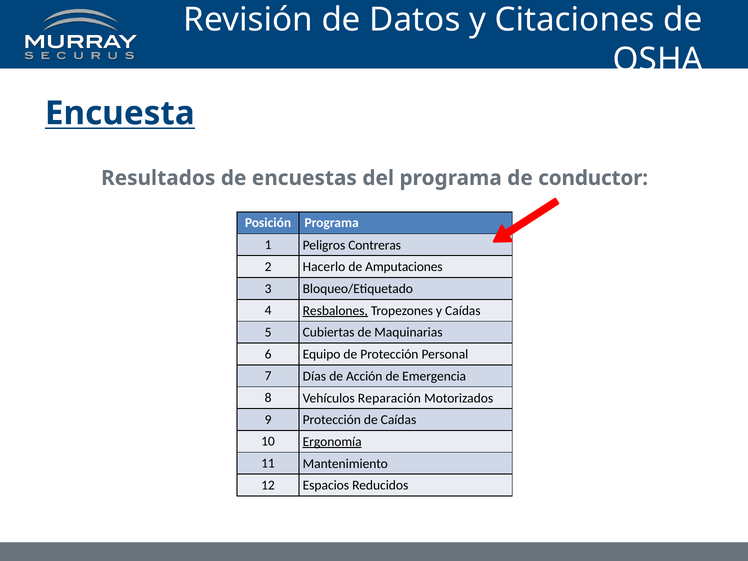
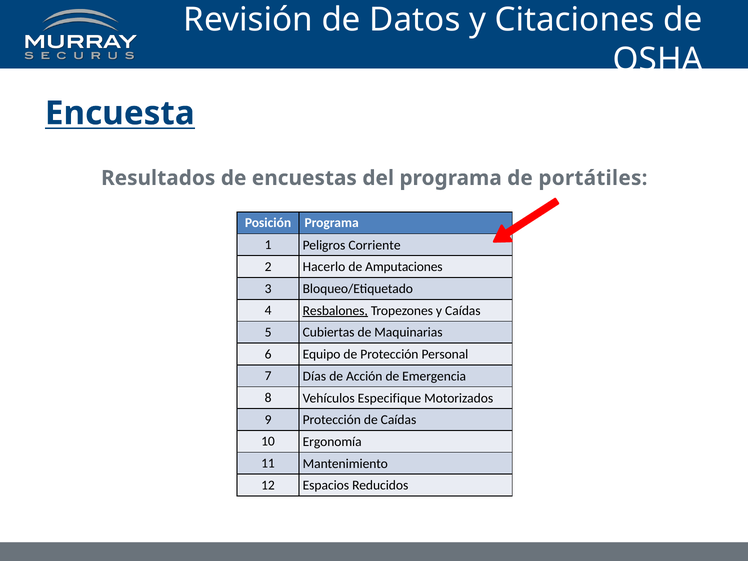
conductor: conductor -> portátiles (593, 178)
Contreras: Contreras -> Corriente (375, 245)
Reparación: Reparación -> Especifique (389, 398)
Ergonomía underline: present -> none (332, 442)
